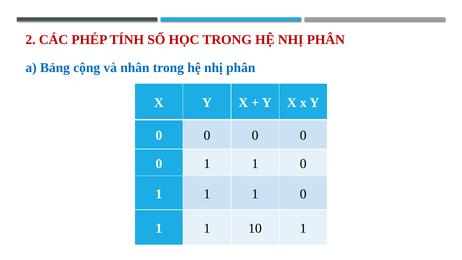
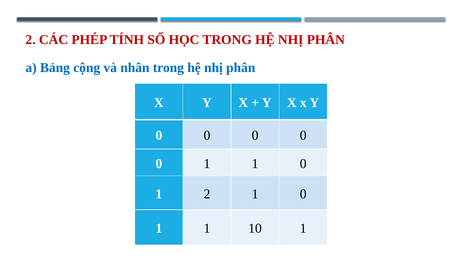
1: 1 -> 2 (207, 194)
